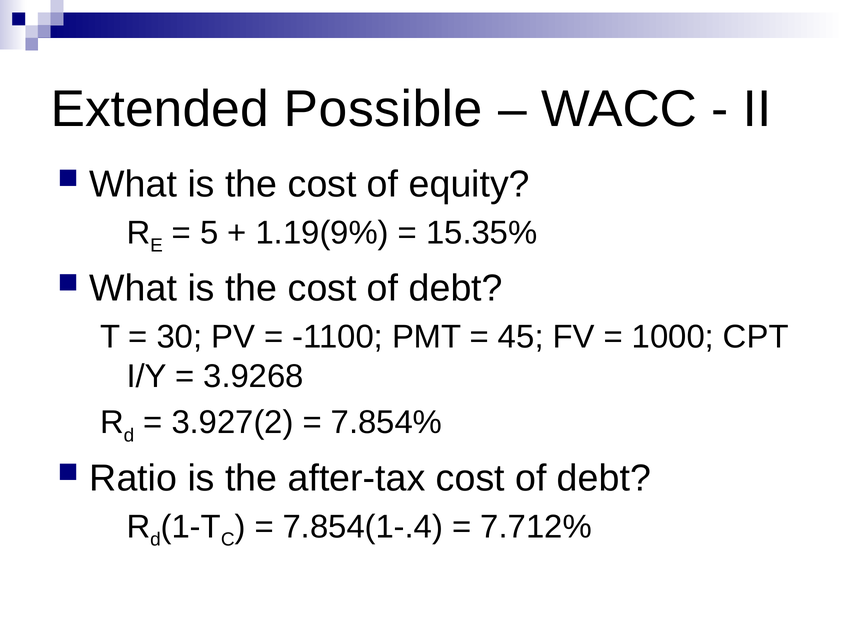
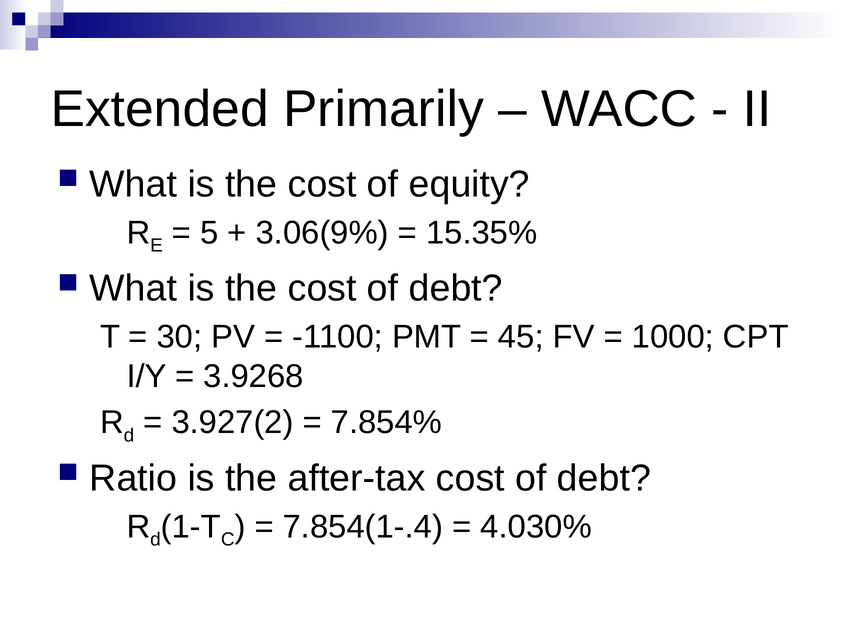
Possible: Possible -> Primarily (384, 109)
1.19(9%: 1.19(9% -> 3.06(9% (322, 233)
7.712%: 7.712% -> 4.030% (536, 526)
